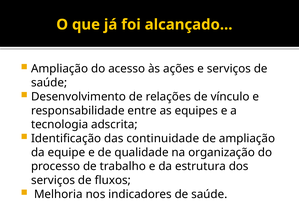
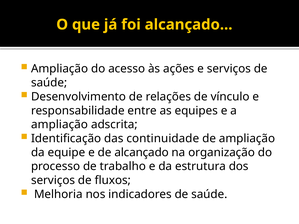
tecnologia: tecnologia -> ampliação (60, 125)
de qualidade: qualidade -> alcançado (142, 153)
